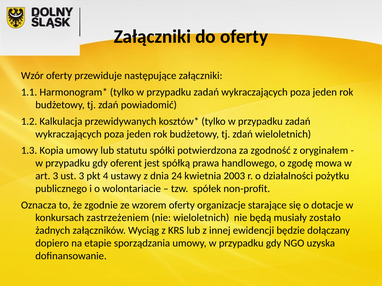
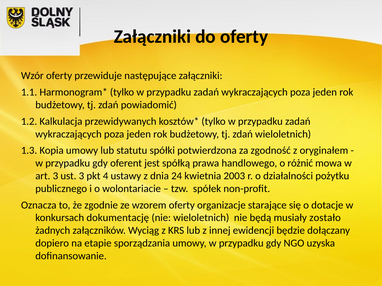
zgodę: zgodę -> różnić (300, 163)
zastrzeżeniem: zastrzeżeniem -> dokumentację (118, 218)
